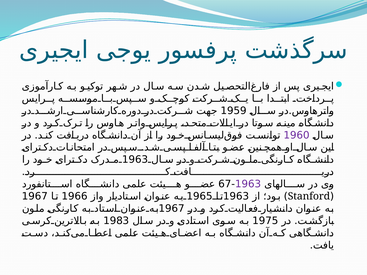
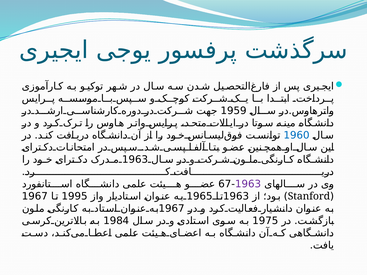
1960 colour: purple -> blue (297, 135)
1966: 1966 -> 1995 (75, 196)
1983: 1983 -> 1984 (116, 221)
